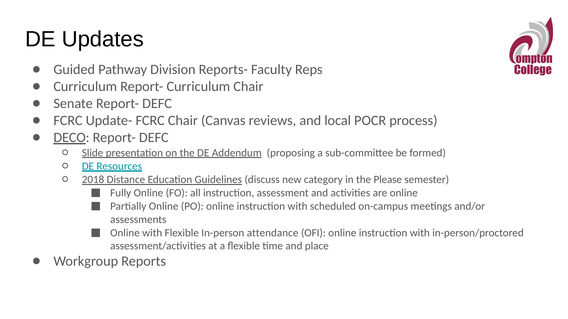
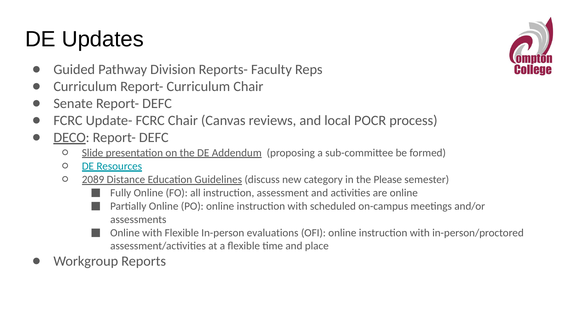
2018: 2018 -> 2089 (93, 180)
attendance: attendance -> evaluations (273, 233)
